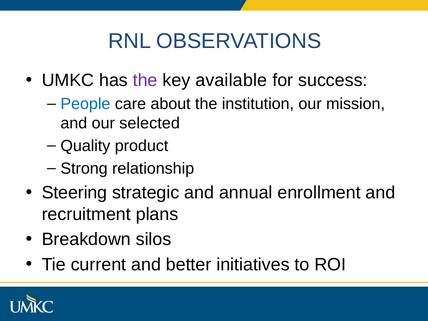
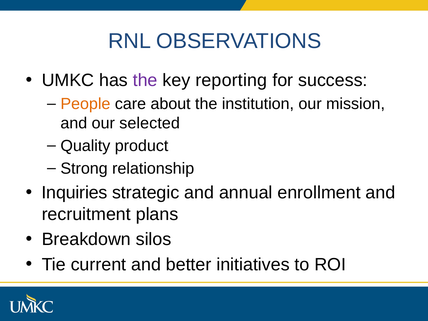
available: available -> reporting (231, 80)
People colour: blue -> orange (85, 104)
Steering: Steering -> Inquiries (75, 193)
